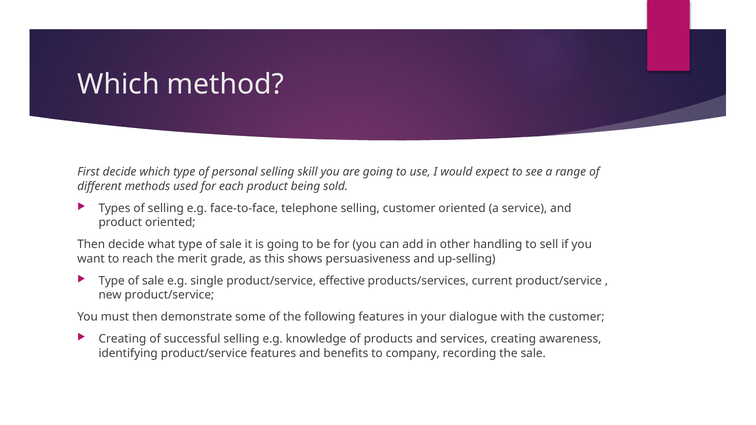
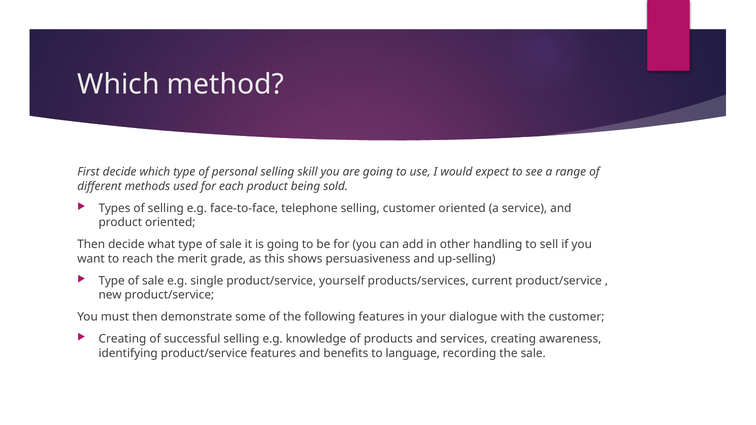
effective: effective -> yourself (342, 281)
company: company -> language (413, 353)
